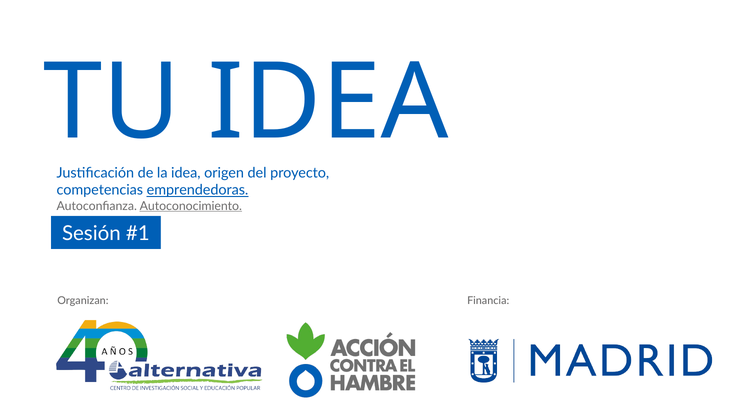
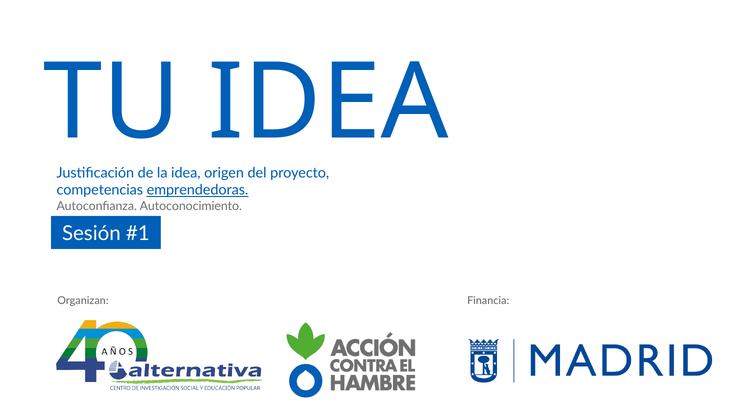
Autoconocimiento underline: present -> none (191, 206)
